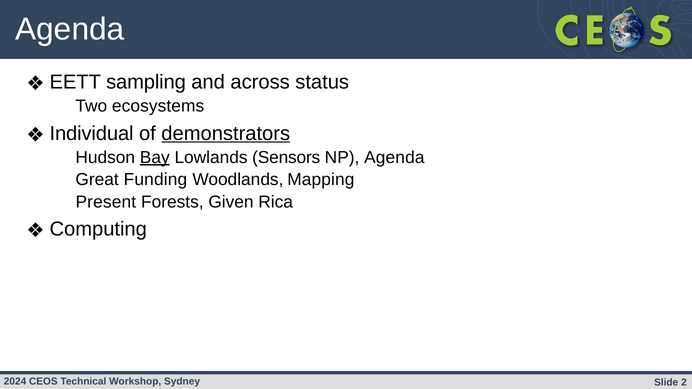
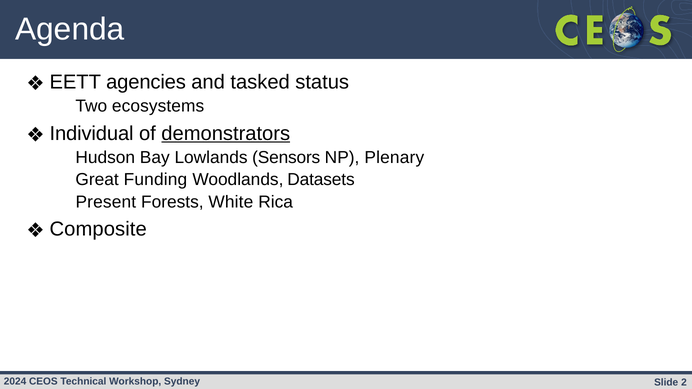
sampling: sampling -> agencies (146, 82)
across: across -> tasked (260, 82)
Bay underline: present -> none (155, 157)
NP Agenda: Agenda -> Plenary (394, 157)
Mapping: Mapping -> Datasets (321, 180)
Given: Given -> White (231, 202)
Computing: Computing -> Composite (98, 229)
